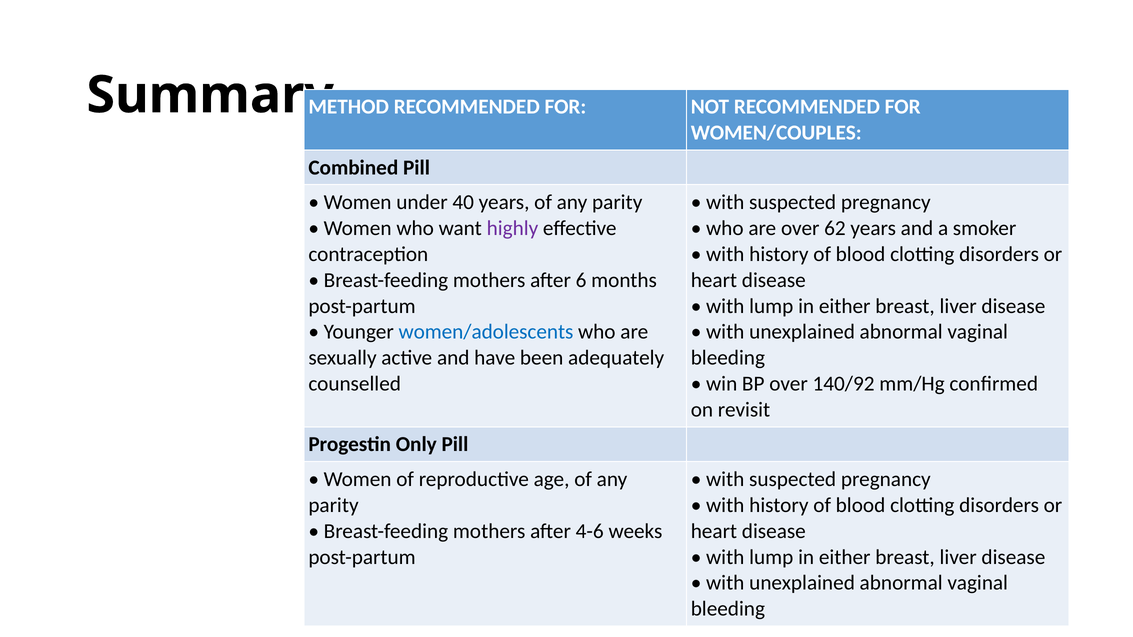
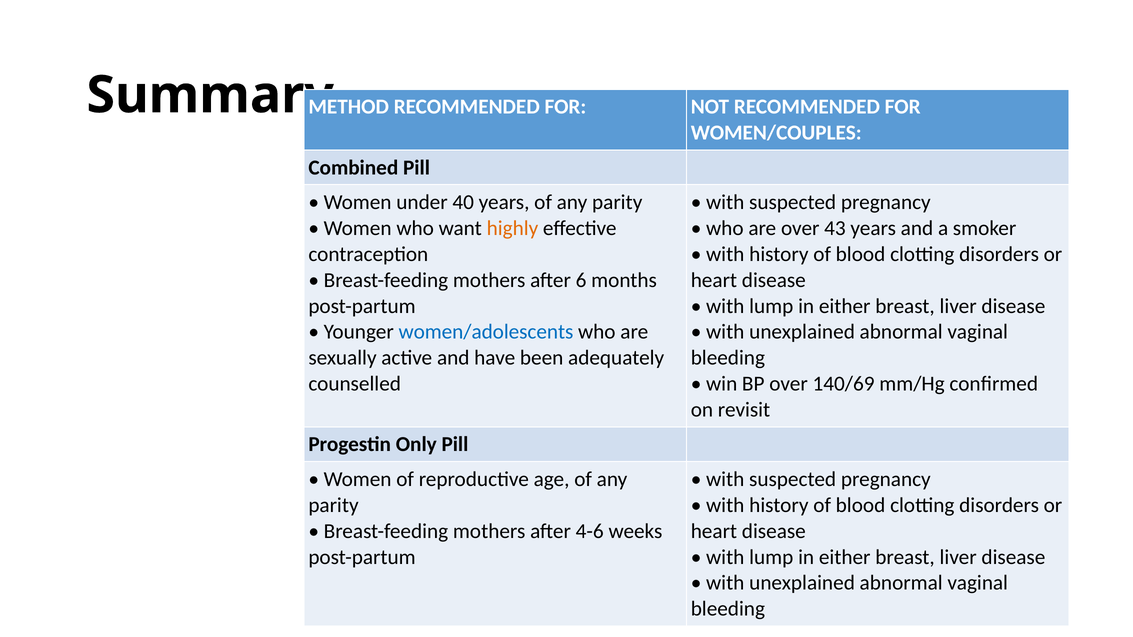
highly colour: purple -> orange (512, 228)
62: 62 -> 43 (835, 228)
140/92: 140/92 -> 140/69 (844, 384)
